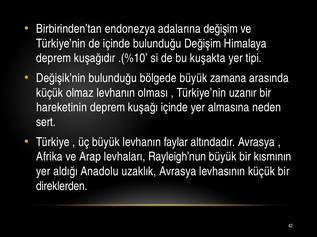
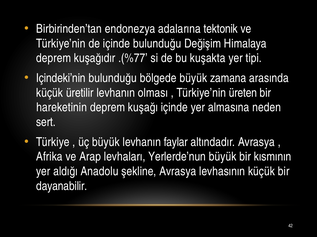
adalarına değişim: değişim -> tektonik (221, 29)
.(%10: .(%10 -> .(%77 (133, 58)
Değişik’nin: Değişik’nin -> Içindeki’nin (61, 78)
olmaz: olmaz -> üretilir (80, 93)
uzanır: uzanır -> üreten (243, 93)
Rayleigh’nun: Rayleigh’nun -> Yerlerde’nun (177, 157)
uzaklık: uzaklık -> şekline (139, 172)
direklerden: direklerden -> dayanabilir (62, 187)
